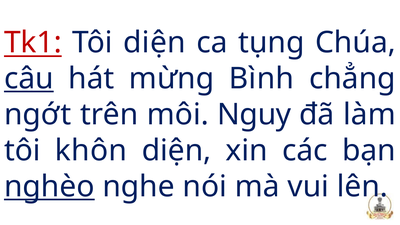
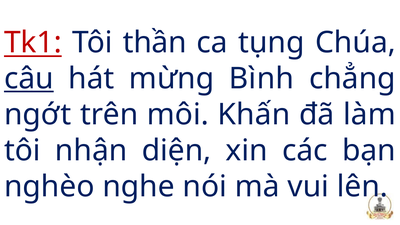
Tôi diện: diện -> thần (155, 43)
Nguy: Nguy -> Khấn (254, 115)
khôn: khôn -> nhận (91, 151)
nghèo underline: present -> none (49, 187)
